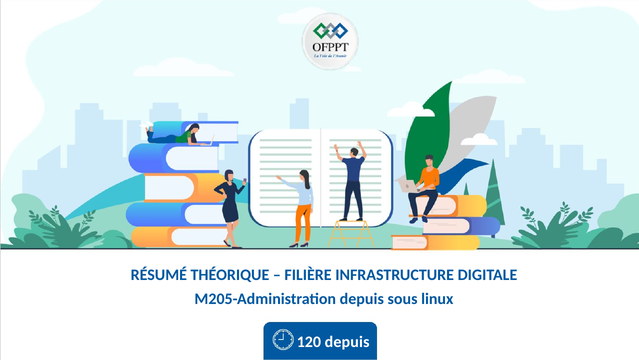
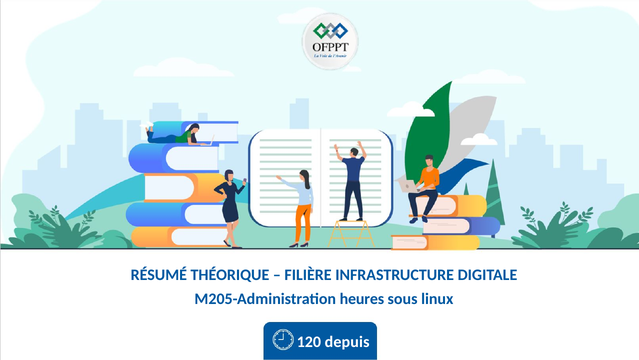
M205-Administration depuis: depuis -> heures (362, 299)
